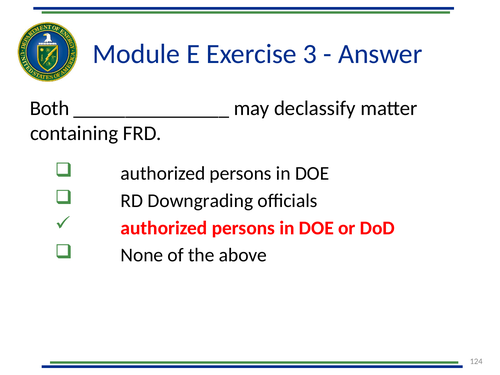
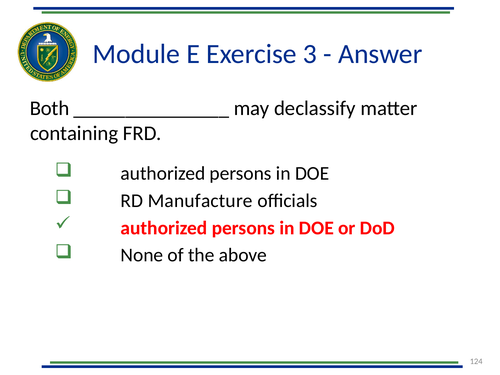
Downgrading: Downgrading -> Manufacture (200, 201)
